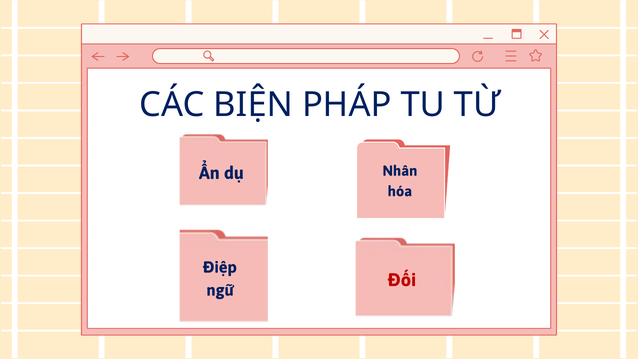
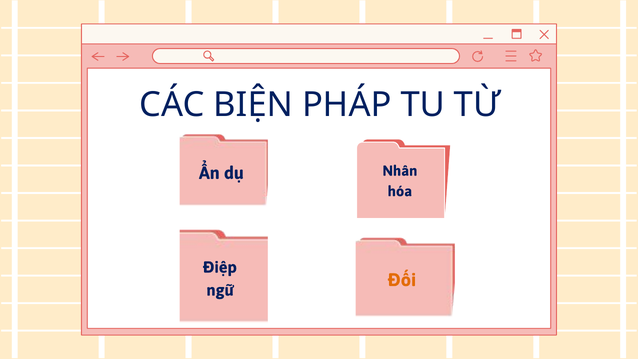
Đối colour: red -> orange (402, 280)
